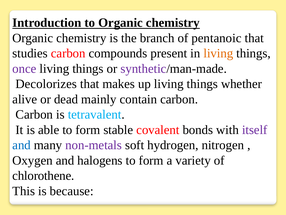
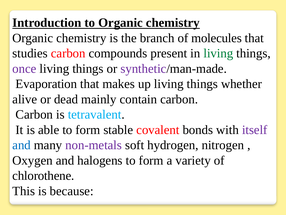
pentanoic: pentanoic -> molecules (217, 38)
living colour: orange -> green (218, 53)
Decolorizes: Decolorizes -> Evaporation (46, 84)
